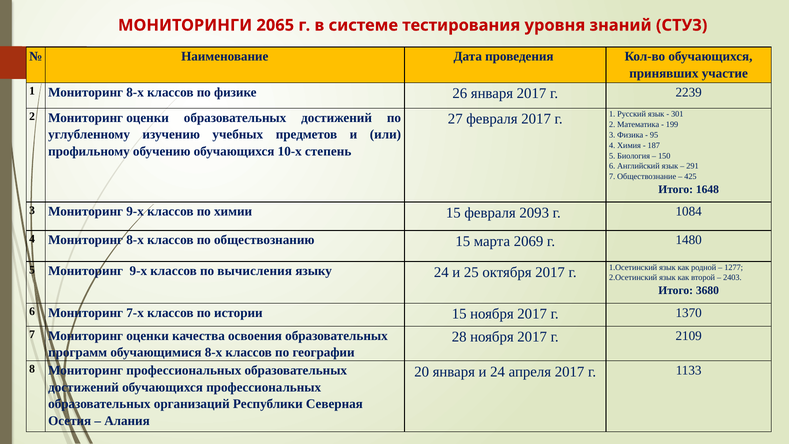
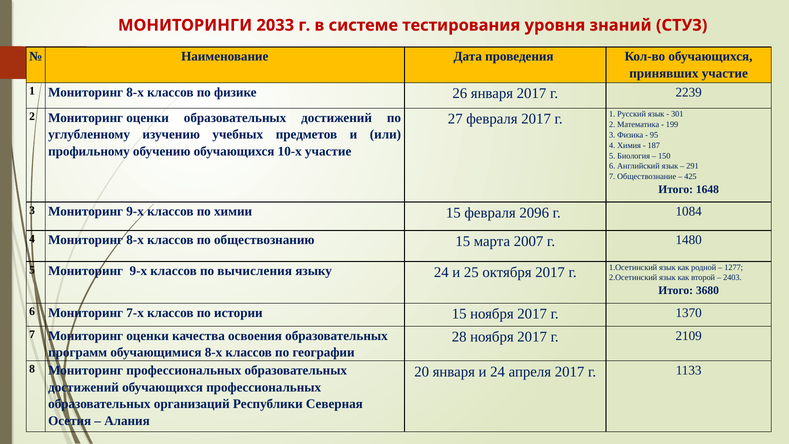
2065: 2065 -> 2033 (275, 25)
10-х степень: степень -> участие (328, 151)
2093: 2093 -> 2096 (534, 213)
2069: 2069 -> 2007 (529, 241)
